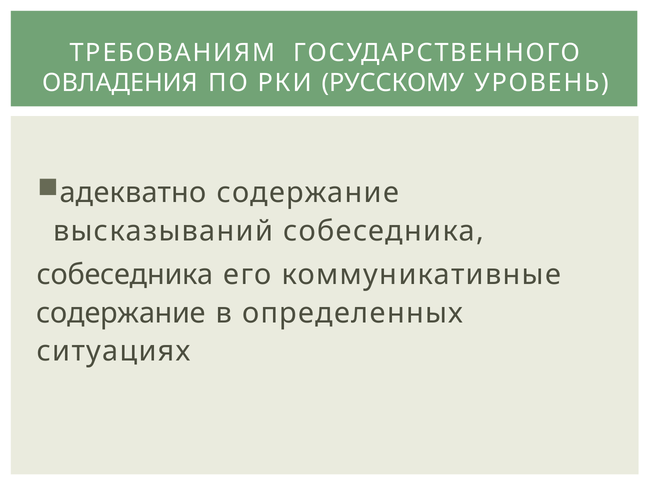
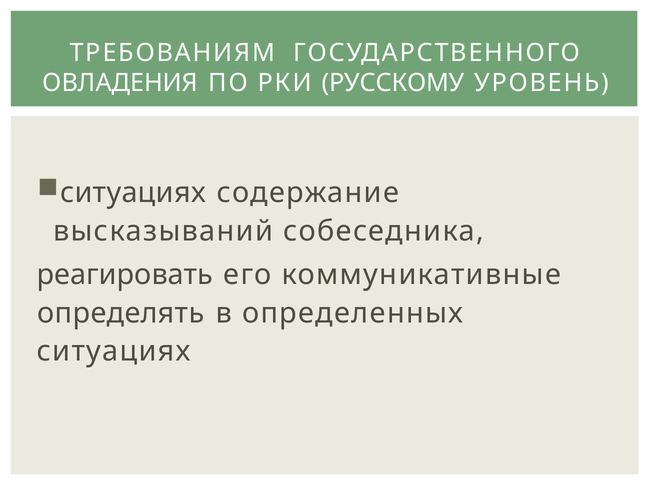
адекватно: адекватно -> ситуациях (133, 193)
собеседника: собеседника -> реагировать (125, 275)
содержание: содержание -> определять (121, 313)
